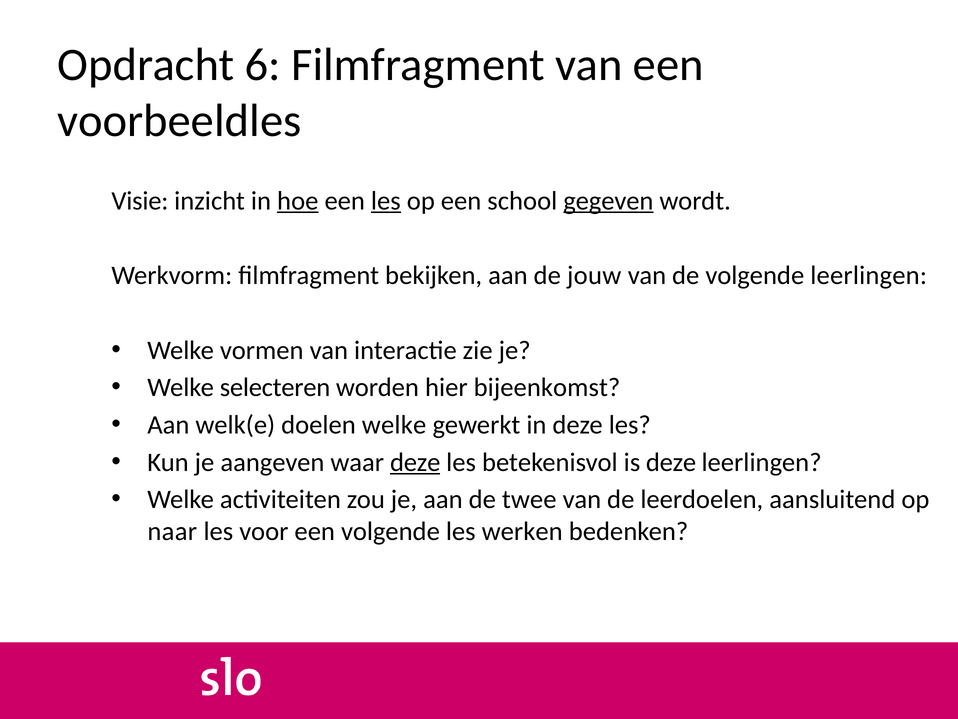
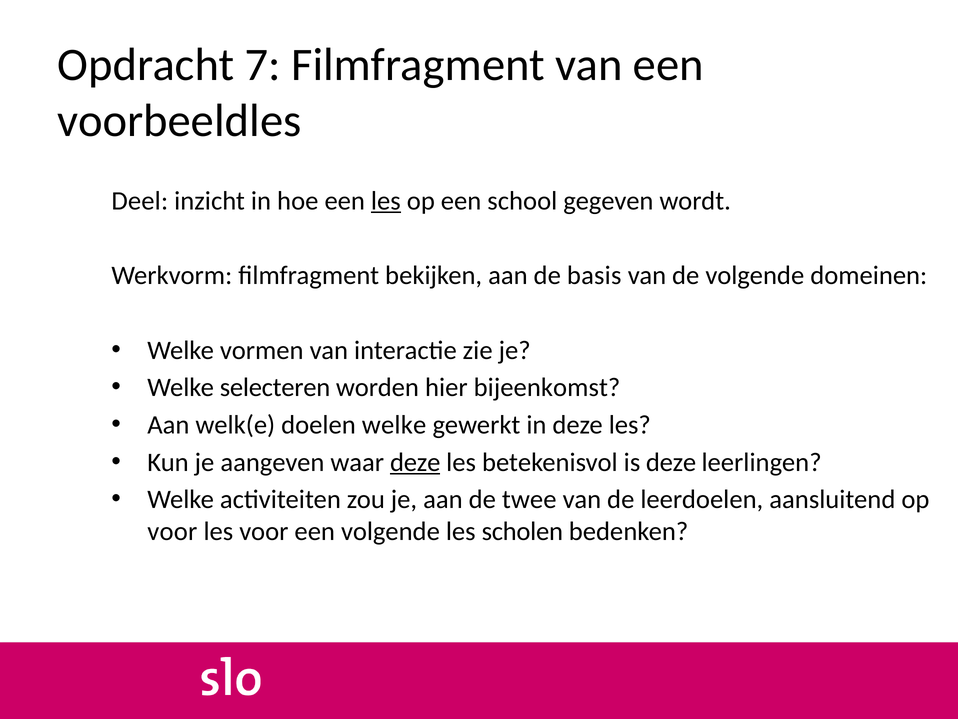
6: 6 -> 7 (263, 65)
Visie: Visie -> Deel (140, 201)
hoe underline: present -> none (298, 201)
gegeven underline: present -> none (608, 201)
jouw: jouw -> basis (594, 275)
volgende leerlingen: leerlingen -> domeinen (869, 275)
naar: naar -> voor (172, 531)
werken: werken -> scholen (522, 531)
